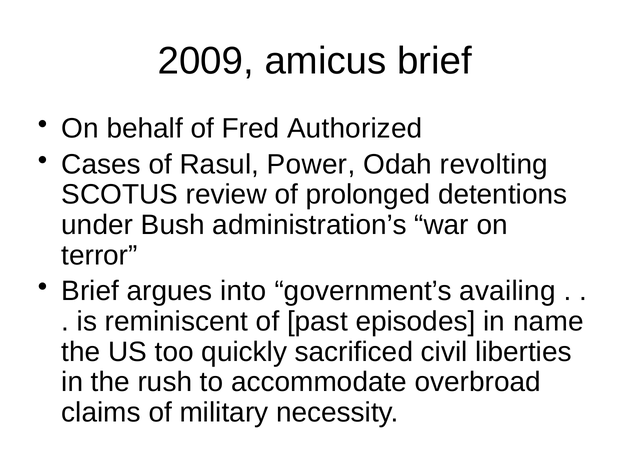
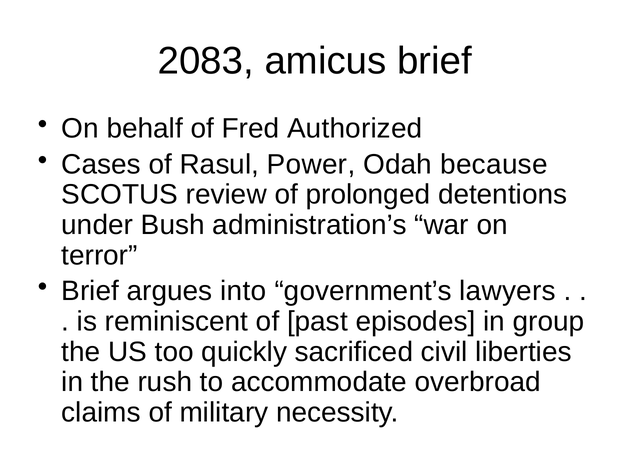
2009: 2009 -> 2083 (206, 61)
revolting: revolting -> because (494, 164)
availing: availing -> lawyers (508, 291)
name: name -> group (549, 321)
